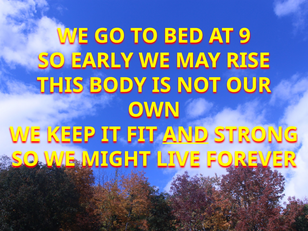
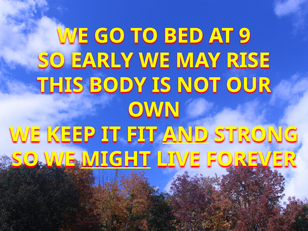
MIGHT underline: none -> present (116, 159)
